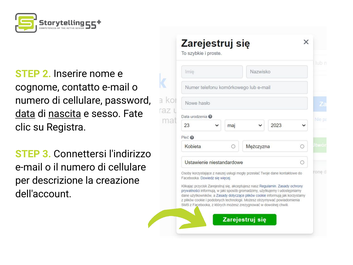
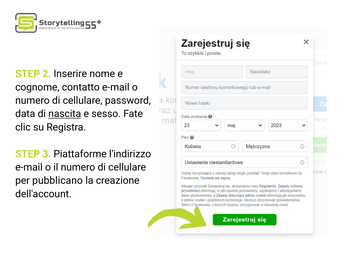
data underline: present -> none (25, 114)
Connettersi: Connettersi -> Piattaforme (80, 154)
descrizione: descrizione -> pubblicano (58, 180)
